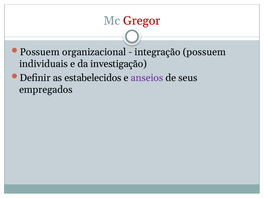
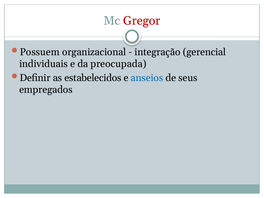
integração possuem: possuem -> gerencial (204, 52)
investigação: investigação -> preocupada (118, 64)
anseios colour: purple -> blue (147, 78)
